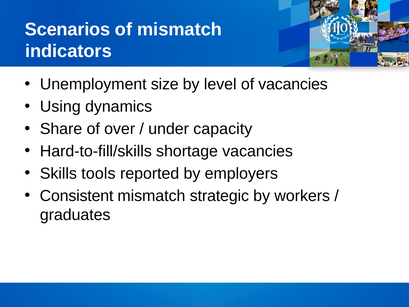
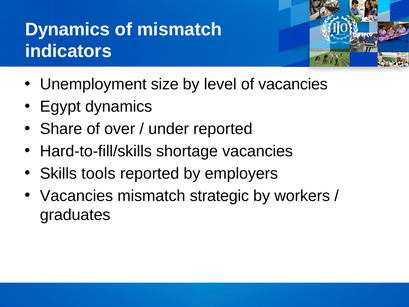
Scenarios: Scenarios -> Dynamics (68, 29)
Using: Using -> Egypt (60, 107)
under capacity: capacity -> reported (223, 129)
Consistent: Consistent -> Vacancies (77, 196)
